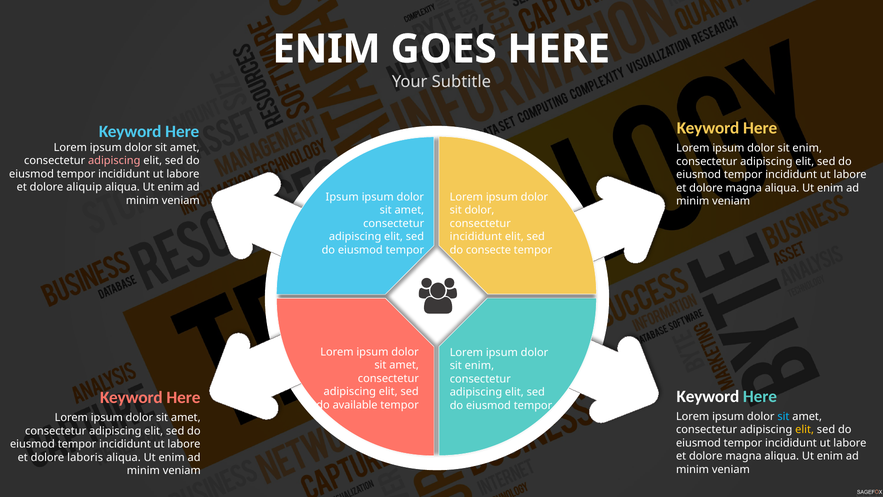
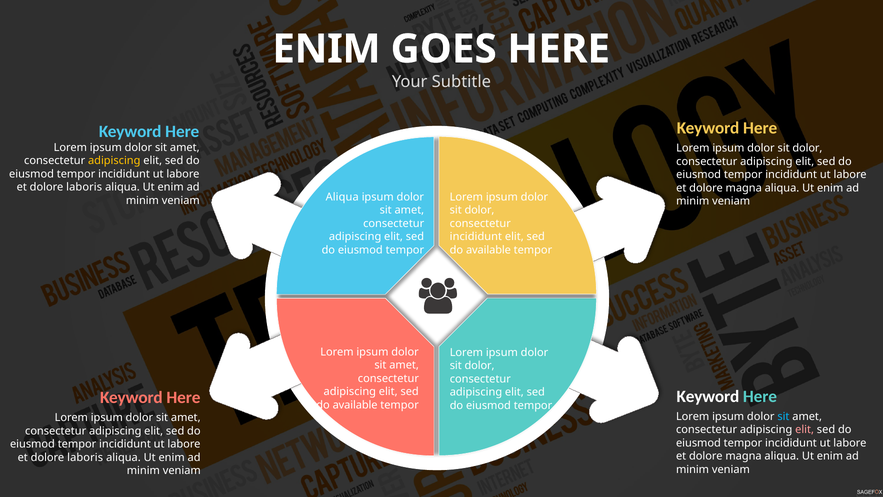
enim: enim -> dolor (807, 148)
adipiscing colour: pink -> yellow (114, 161)
aliquip: aliquip -> laboris (84, 187)
Ipsum: Ipsum -> Aliqua (342, 197)
consecte: consecte -> available (488, 250)
enim: enim -> dolor (479, 366)
elit colour: yellow -> pink (805, 429)
